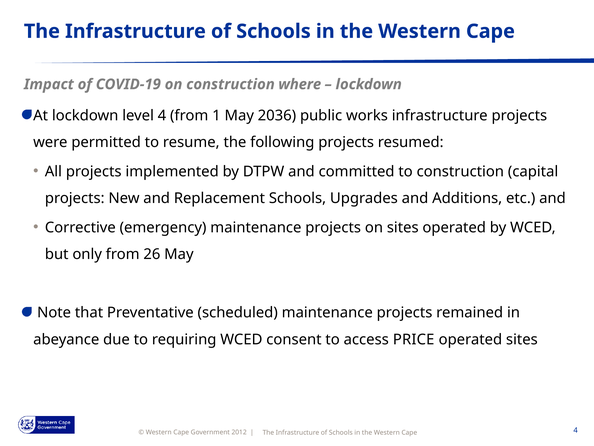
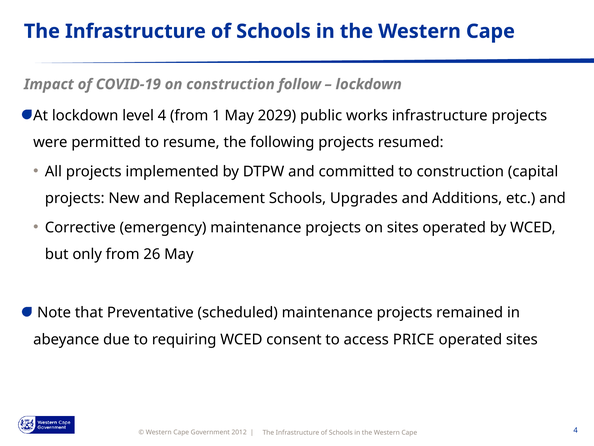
where: where -> follow (300, 84)
2036: 2036 -> 2029 (277, 115)
